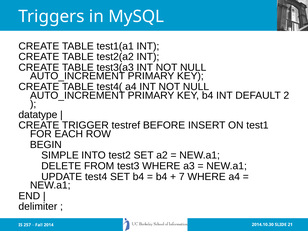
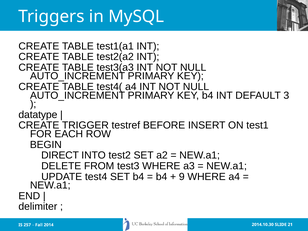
2: 2 -> 3 (286, 95)
SIMPLE: SIMPLE -> DIRECT (60, 155)
7: 7 -> 9 (182, 177)
